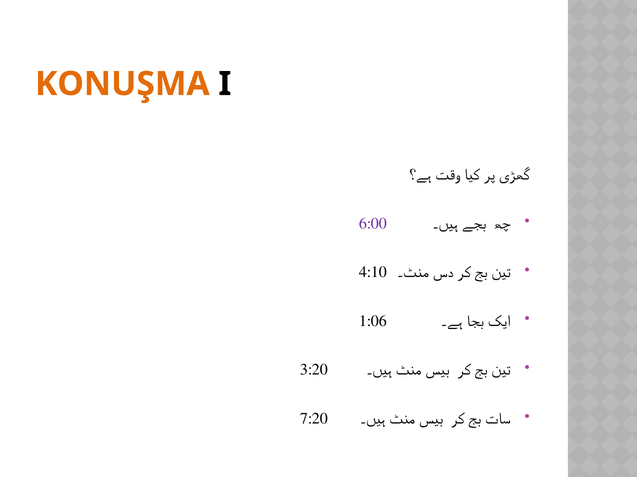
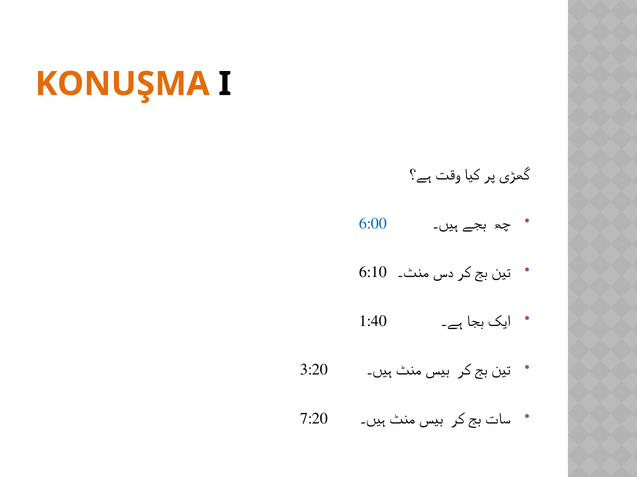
6:00 colour: purple -> blue (373, 224)
4:10: 4:10 -> 6:10 (373, 272)
1:06: 1:06 -> 1:40 (373, 321)
